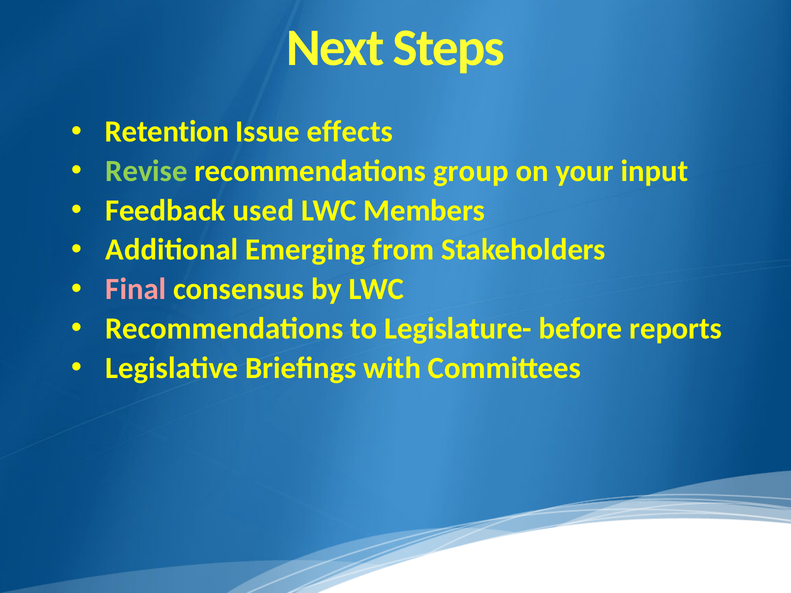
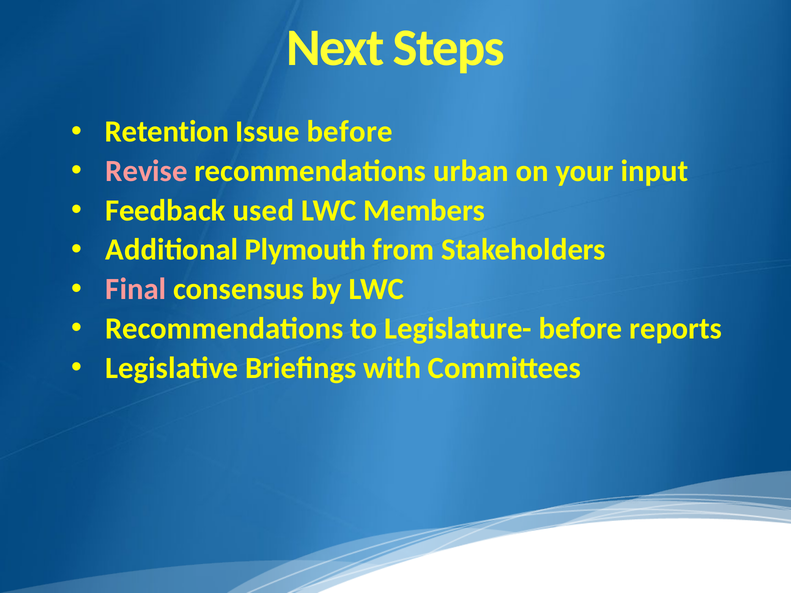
Issue effects: effects -> before (350, 132)
Revise colour: light green -> pink (146, 171)
group: group -> urban (471, 171)
Emerging: Emerging -> Plymouth (305, 250)
